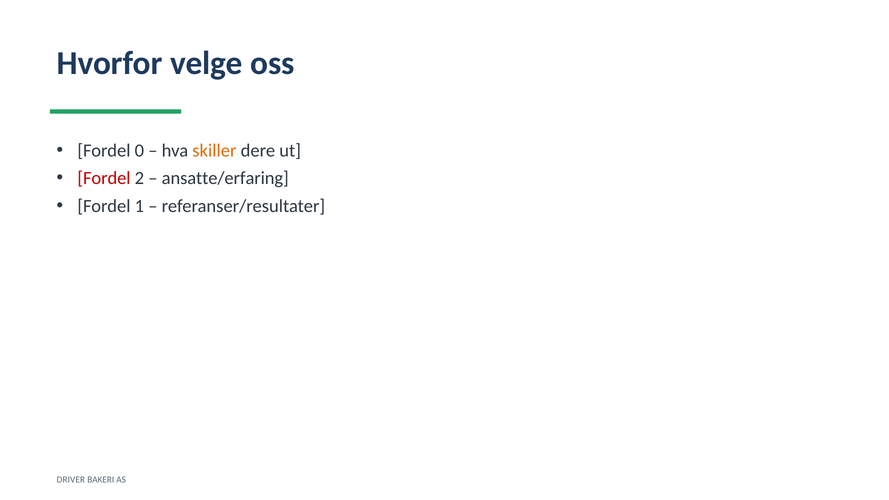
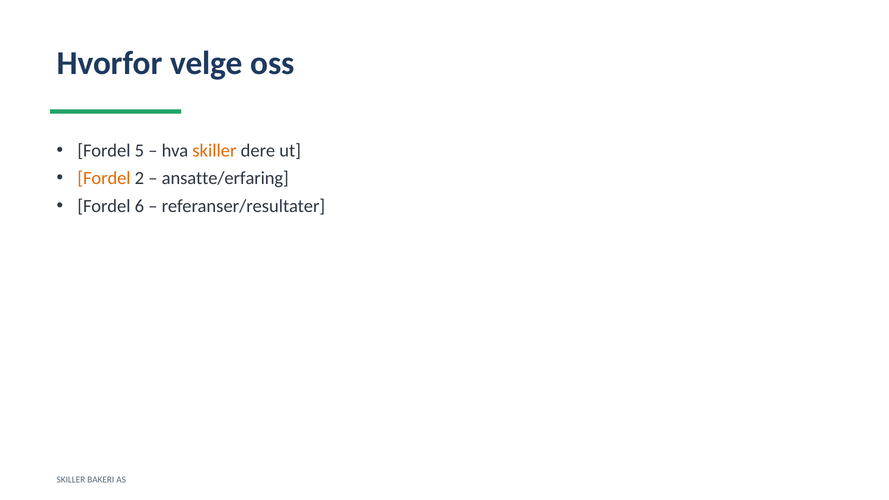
0: 0 -> 5 (139, 151)
Fordel colour: red -> orange (104, 178)
1: 1 -> 6 (139, 206)
DRIVER: DRIVER -> SKILLER (71, 480)
